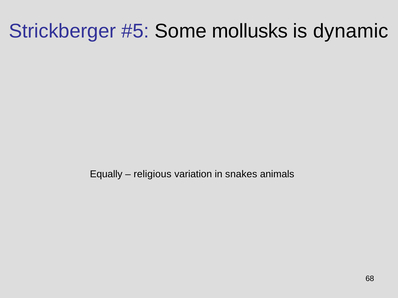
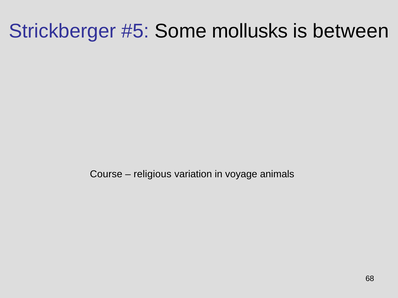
dynamic: dynamic -> between (351, 31)
Equally: Equally -> Course (106, 174)
snakes: snakes -> voyage (241, 174)
